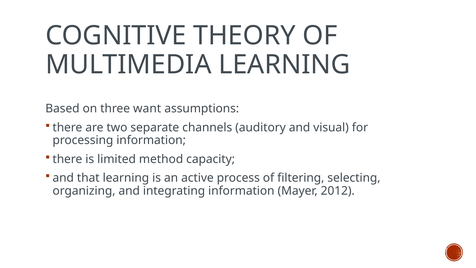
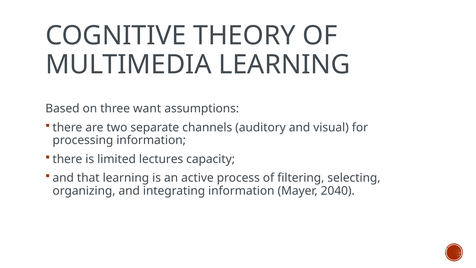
method: method -> lectures (161, 159)
2012: 2012 -> 2040 (338, 191)
